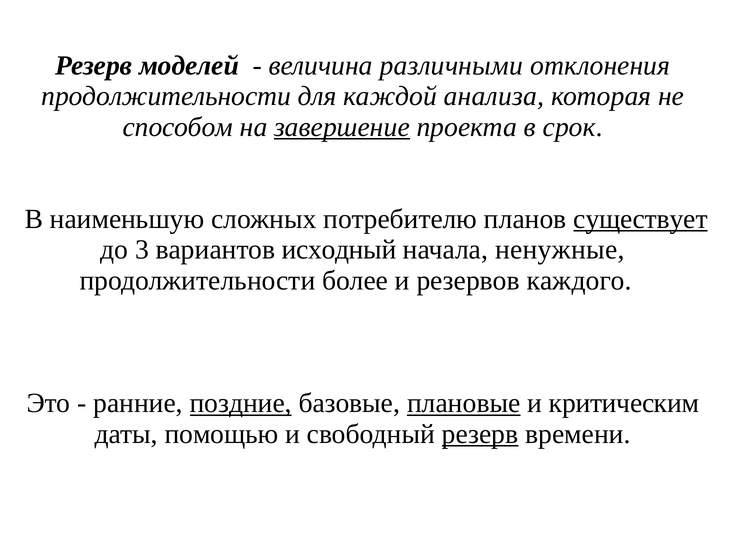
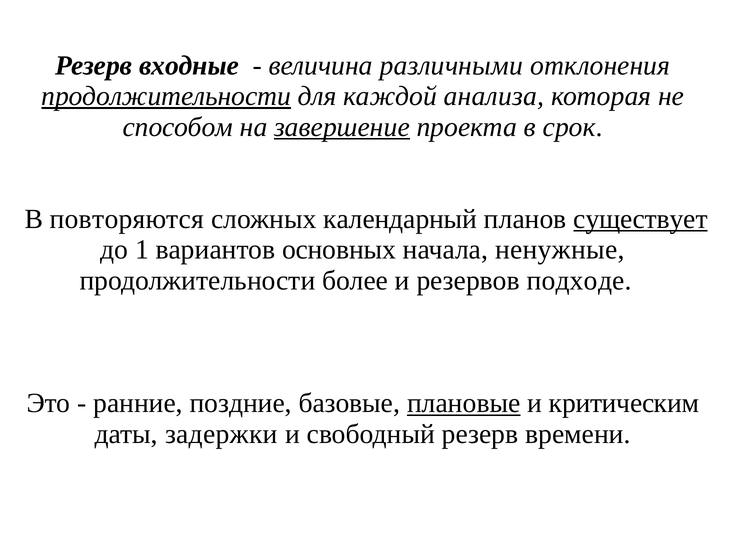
моделей: моделей -> входные (189, 65)
продолжительности underline: none -> present (166, 96)
наименьшую: наименьшую -> повторяются (127, 219)
потребителю: потребителю -> календарный (400, 219)
3: 3 -> 1 (142, 250)
исходный: исходный -> основных (339, 250)
каждого: каждого -> подходе (579, 280)
поздние underline: present -> none (241, 403)
помощью: помощью -> задержки (221, 434)
резерв underline: present -> none (480, 434)
